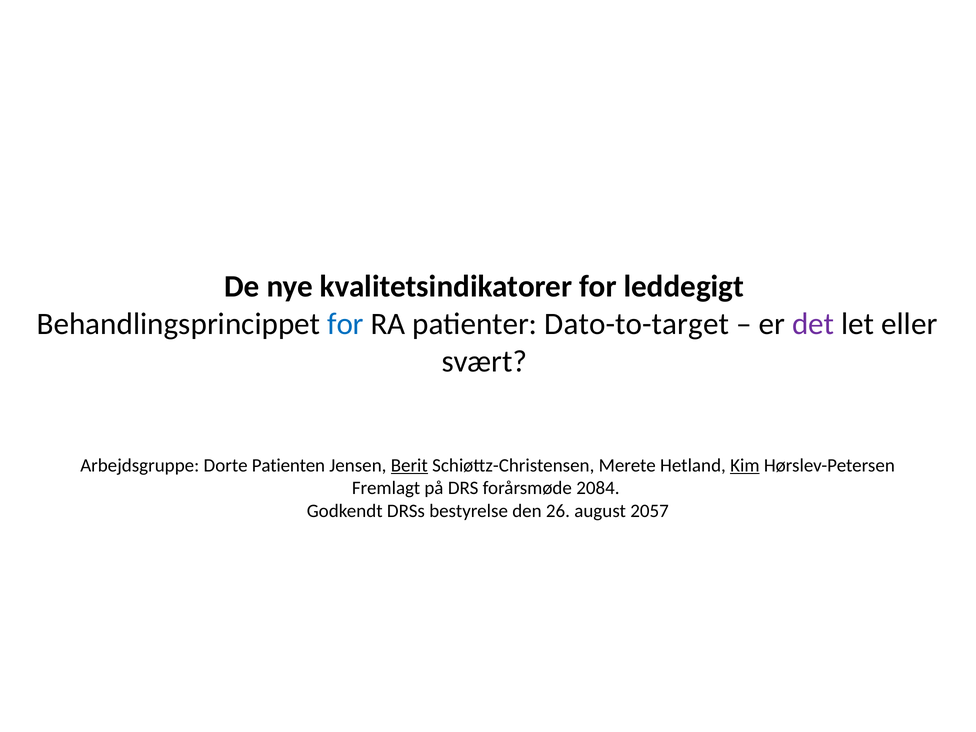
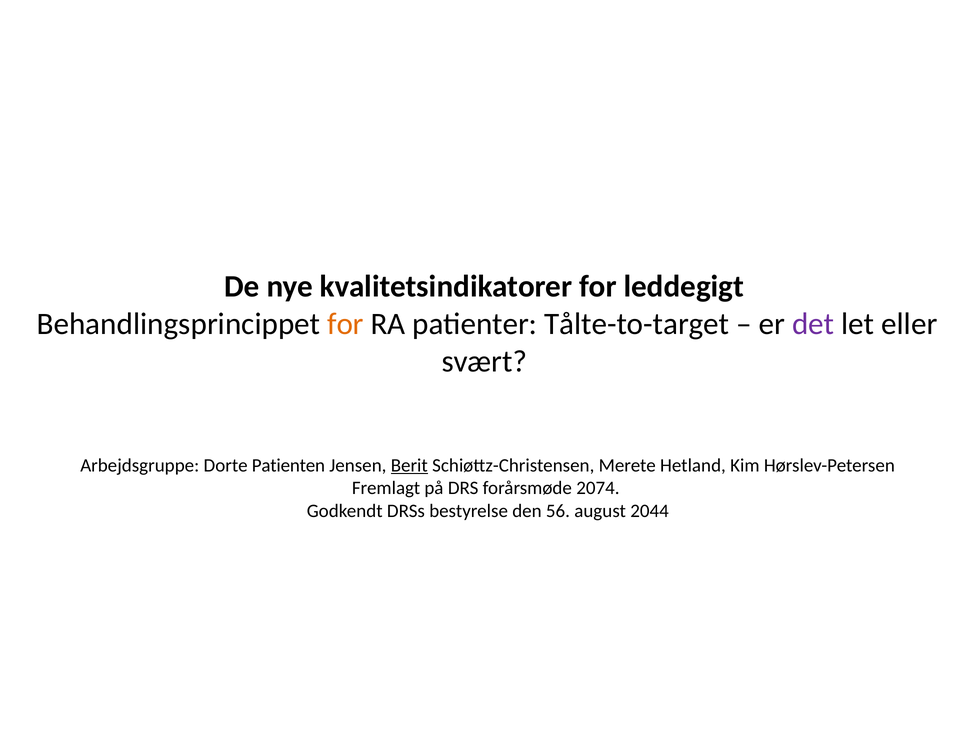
for colour: blue -> orange (346, 324)
Dato-to-target: Dato-to-target -> Tålte-to-target (637, 324)
Kim underline: present -> none (745, 465)
2084: 2084 -> 2074 (598, 488)
26: 26 -> 56 (558, 511)
2057: 2057 -> 2044 (650, 511)
